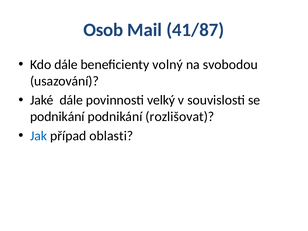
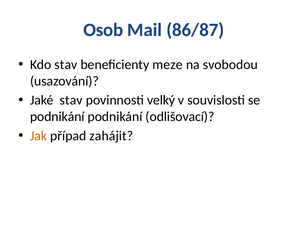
41/87: 41/87 -> 86/87 (195, 30)
Kdo dále: dále -> stav (66, 65)
volný: volný -> meze (168, 65)
Jaké dále: dále -> stav (71, 100)
rozlišovat: rozlišovat -> odlišovací (180, 117)
Jak colour: blue -> orange (39, 136)
oblasti: oblasti -> zahájit (111, 136)
